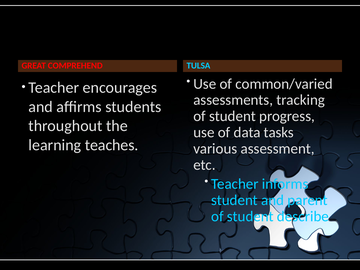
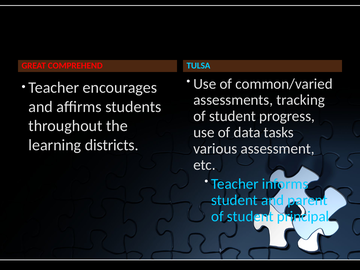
teaches: teaches -> districts (112, 145)
describe: describe -> principal (303, 216)
